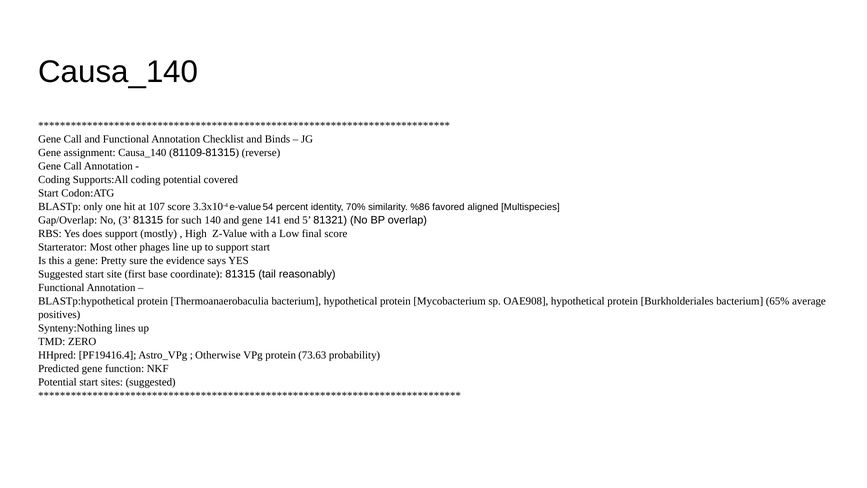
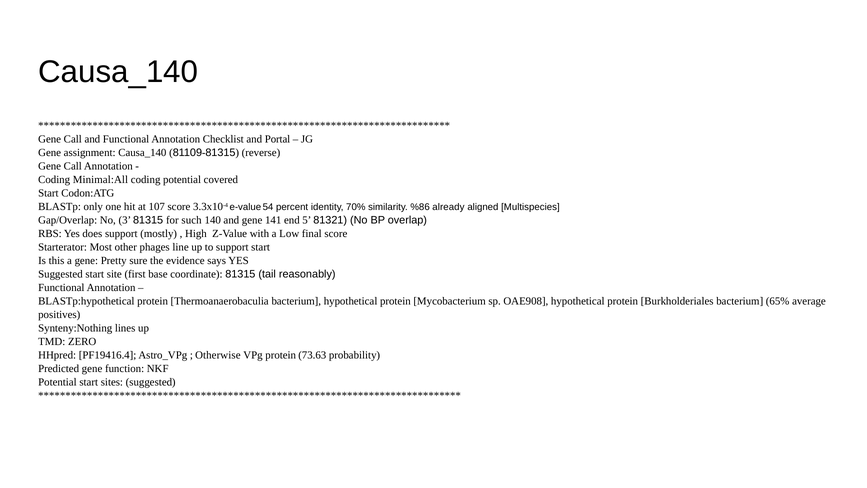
Binds: Binds -> Portal (278, 139)
Supports:All: Supports:All -> Minimal:All (100, 180)
favored: favored -> already (448, 207)
